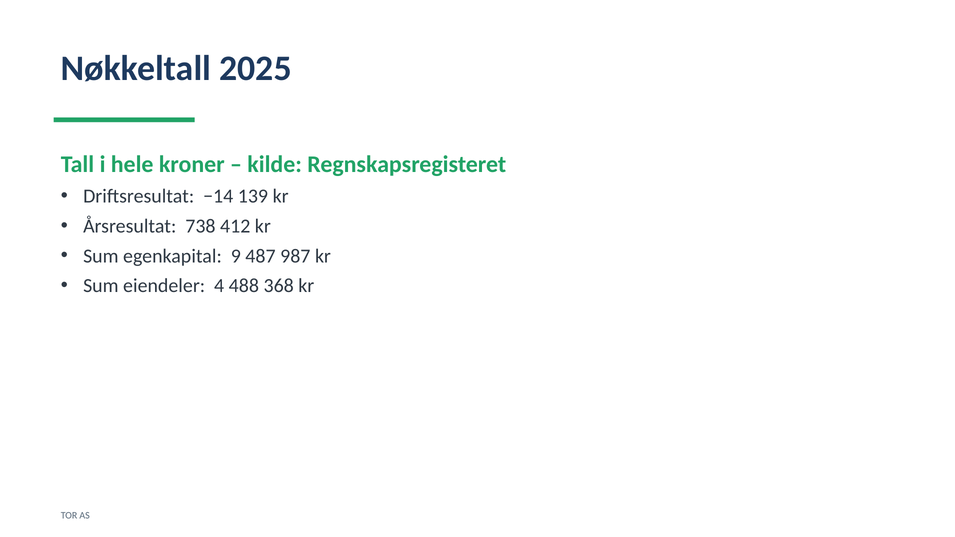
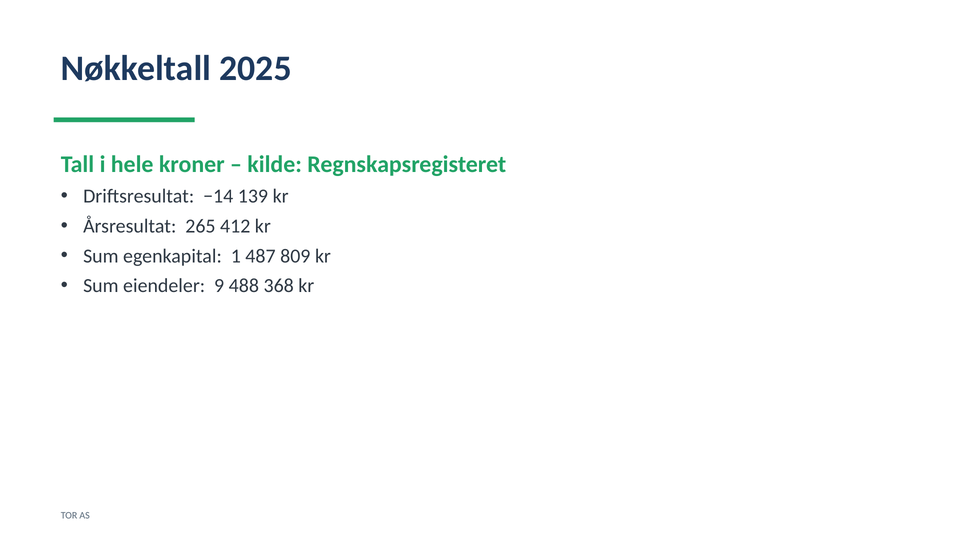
738: 738 -> 265 (200, 226)
9: 9 -> 1 (236, 256)
987: 987 -> 809 (295, 256)
4: 4 -> 9 (219, 286)
